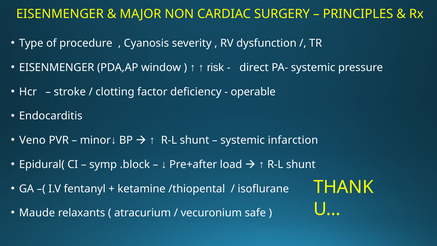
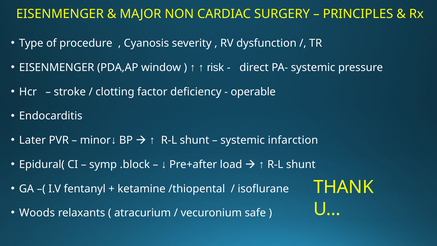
Veno: Veno -> Later (32, 140)
Maude: Maude -> Woods (37, 213)
